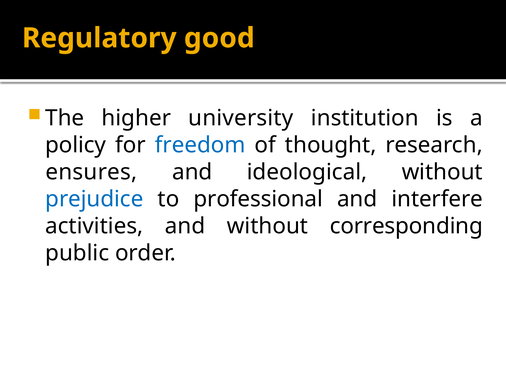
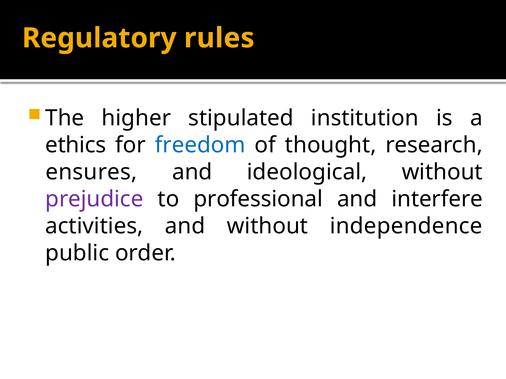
good: good -> rules (219, 38)
university: university -> stipulated (241, 118)
policy: policy -> ethics (76, 145)
prejudice colour: blue -> purple (94, 199)
corresponding: corresponding -> independence (406, 226)
